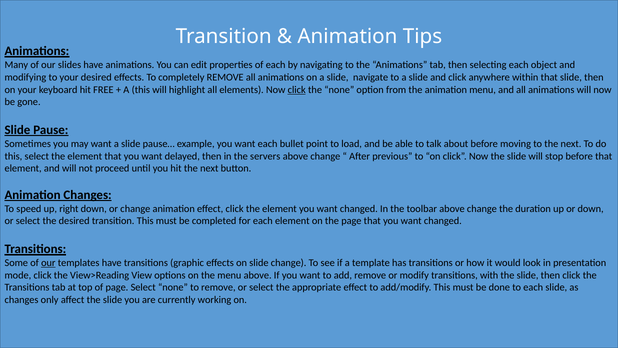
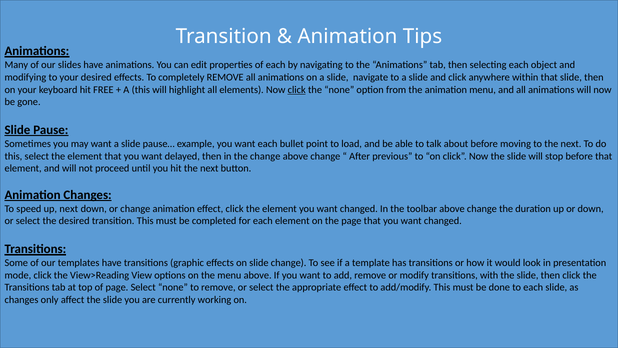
the servers: servers -> change (265, 156)
up right: right -> next (69, 208)
our underline: present -> none (48, 263)
